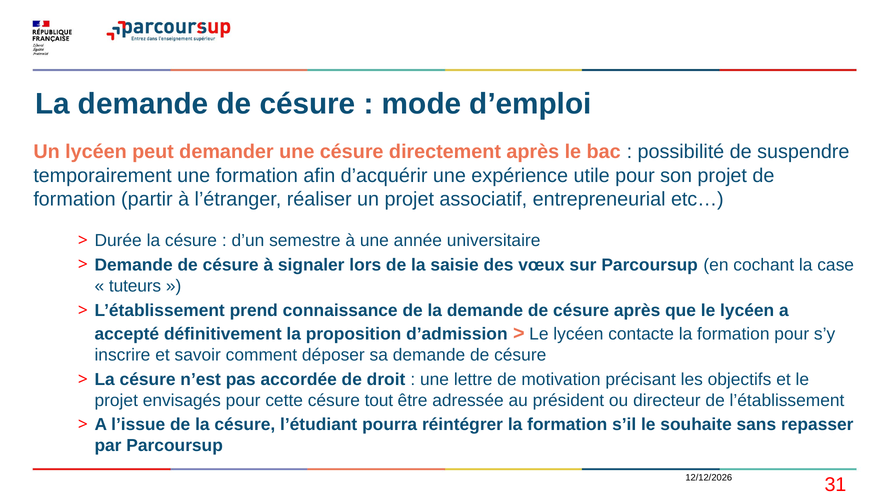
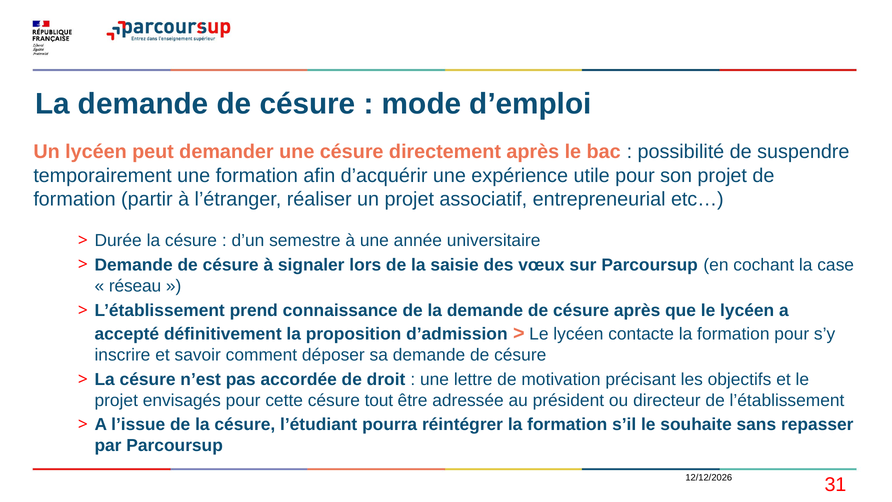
tuteurs: tuteurs -> réseau (135, 286)
